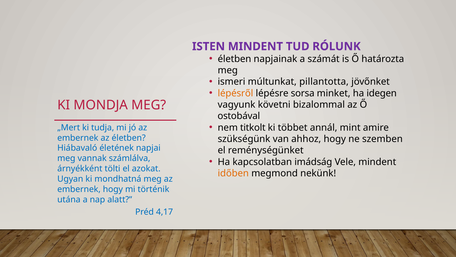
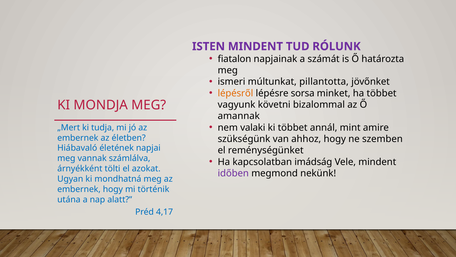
életben: életben -> fiatalon (234, 59)
ha idegen: idegen -> többet (382, 93)
ostobával: ostobával -> amannak (239, 116)
titkolt: titkolt -> valaki (253, 127)
időben colour: orange -> purple (233, 173)
